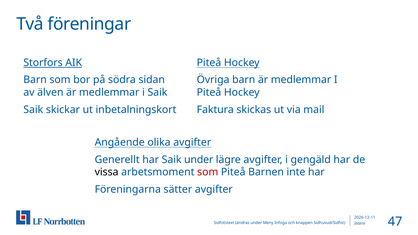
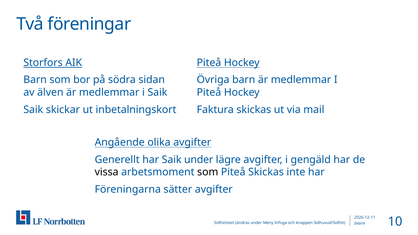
som colour: red -> black (208, 172)
Piteå Barnen: Barnen -> Skickas (266, 172)
47: 47 -> 10 (395, 222)
